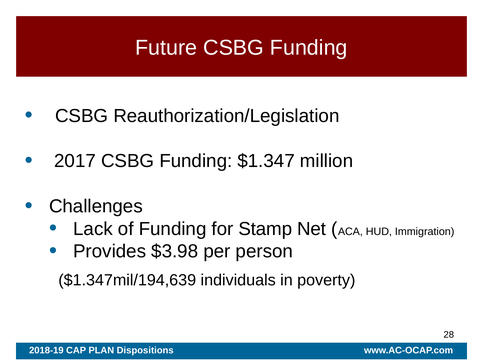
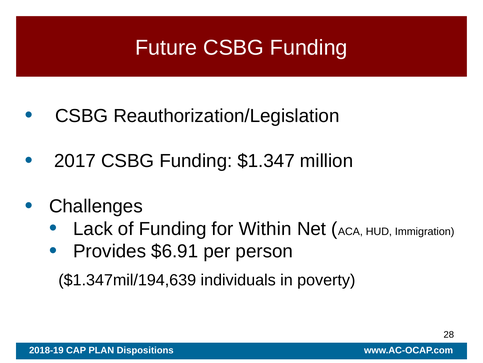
Stamp: Stamp -> Within (265, 228)
$3.98: $3.98 -> $6.91 (175, 251)
